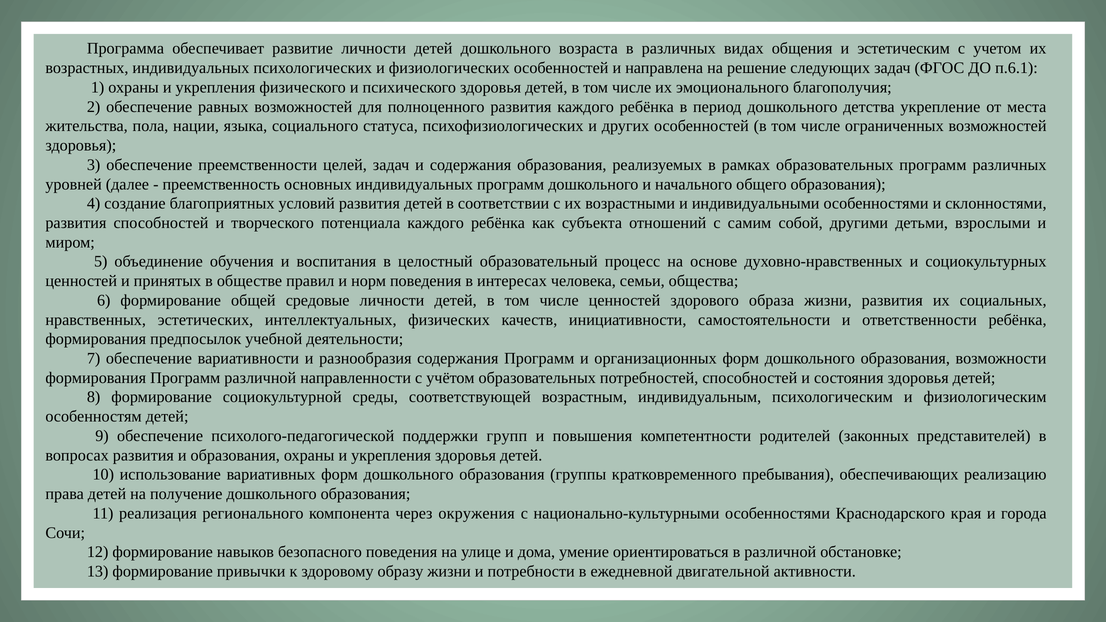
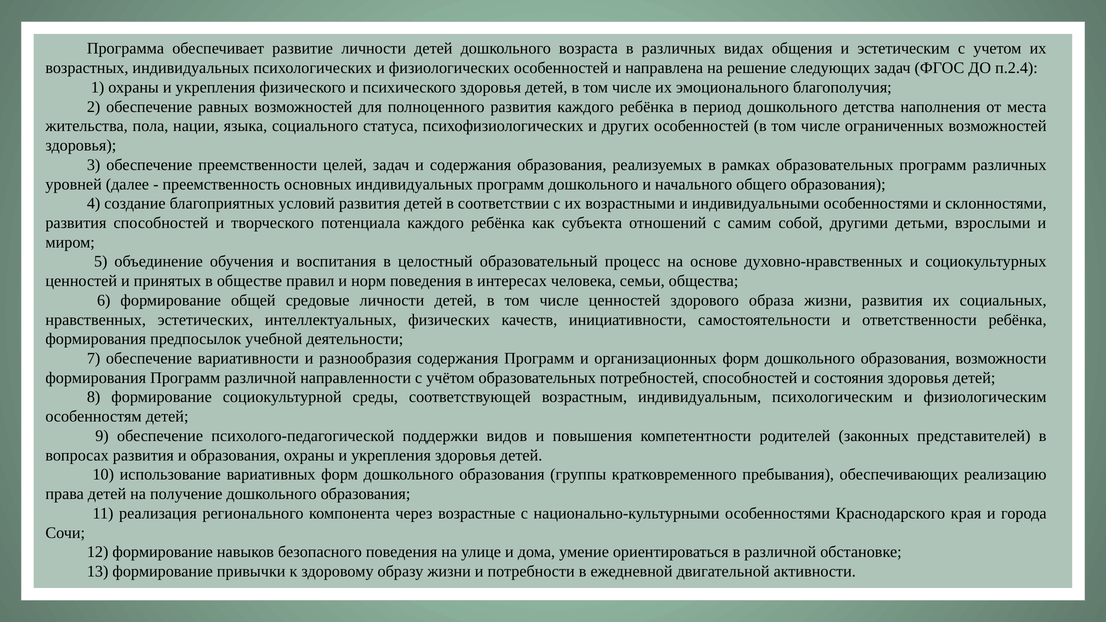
п.6.1: п.6.1 -> п.2.4 (1016, 68)
укрепление: укрепление -> наполнения (940, 107)
групп: групп -> видов (507, 436)
окружения: окружения -> возрастные (477, 513)
